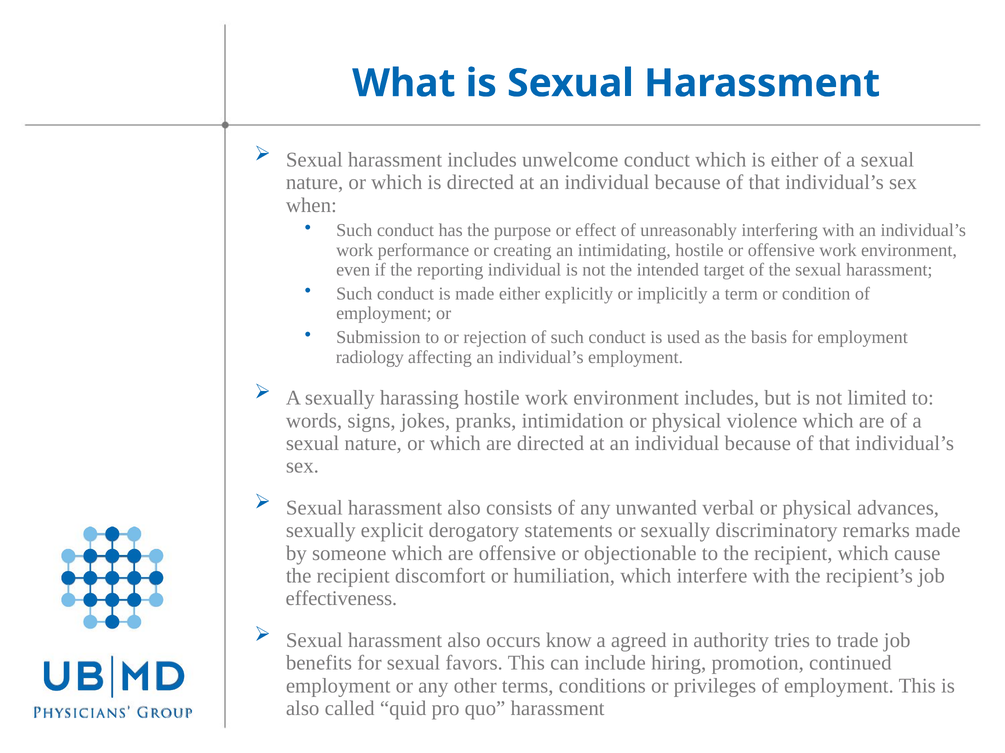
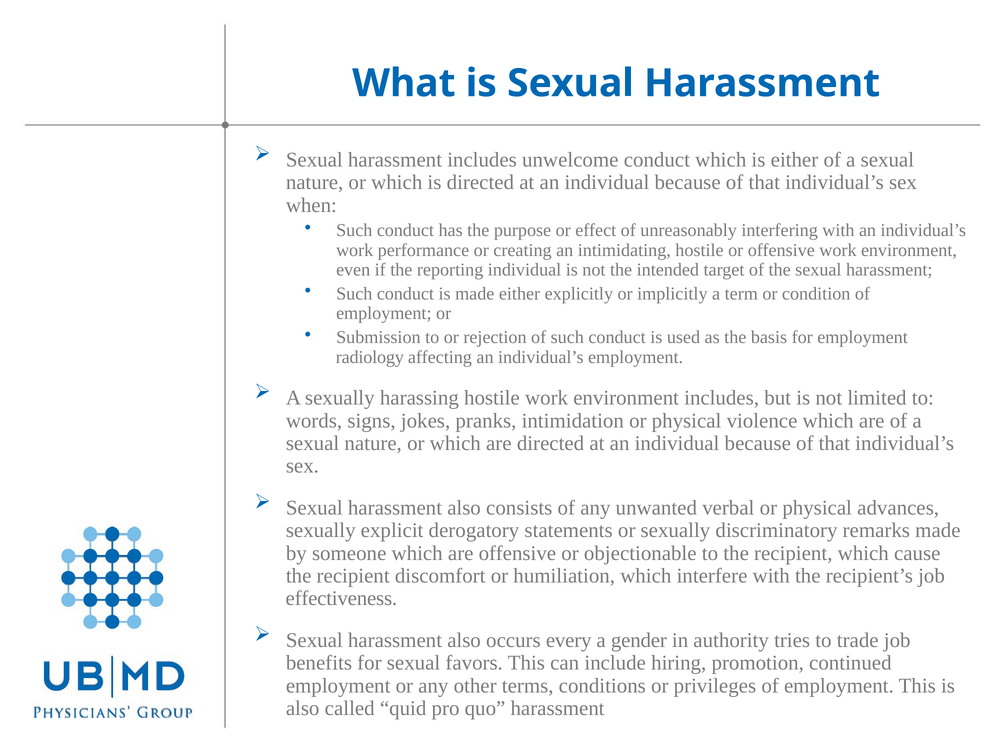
know: know -> every (569, 641)
agreed: agreed -> gender (639, 641)
